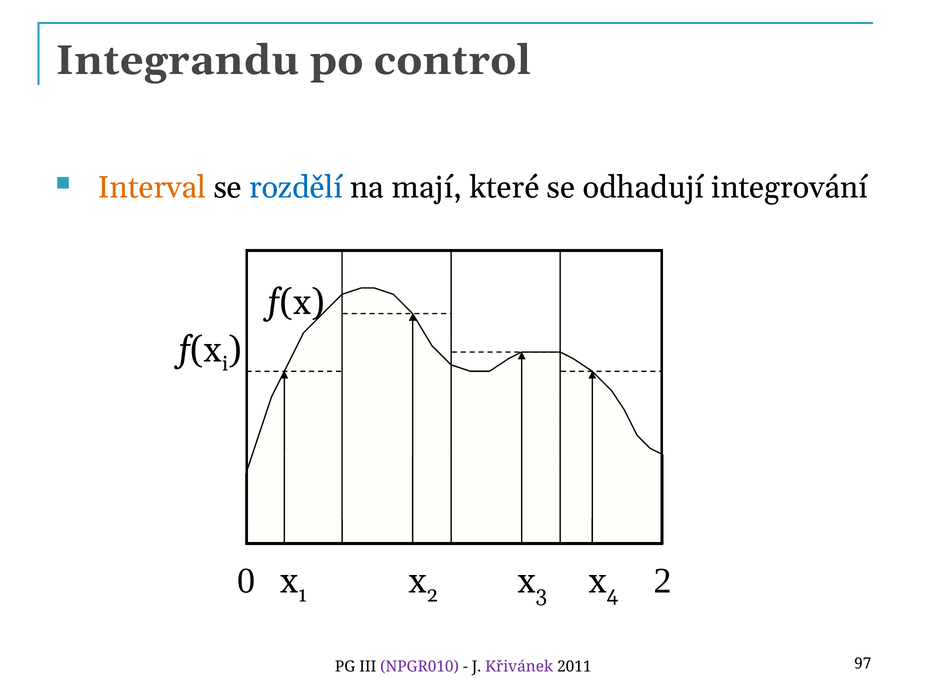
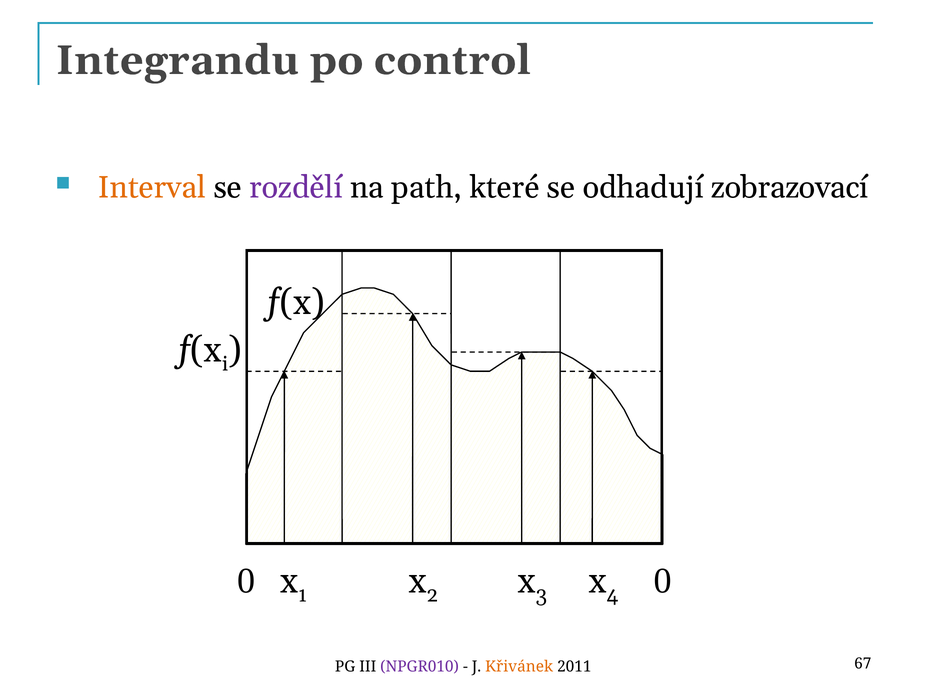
rozdělí colour: blue -> purple (296, 188)
mají: mají -> path (427, 188)
integrování: integrování -> zobrazovací (790, 188)
0 2: 2 -> 0 (663, 581)
Křivánek colour: purple -> orange (519, 667)
97: 97 -> 67 (863, 664)
